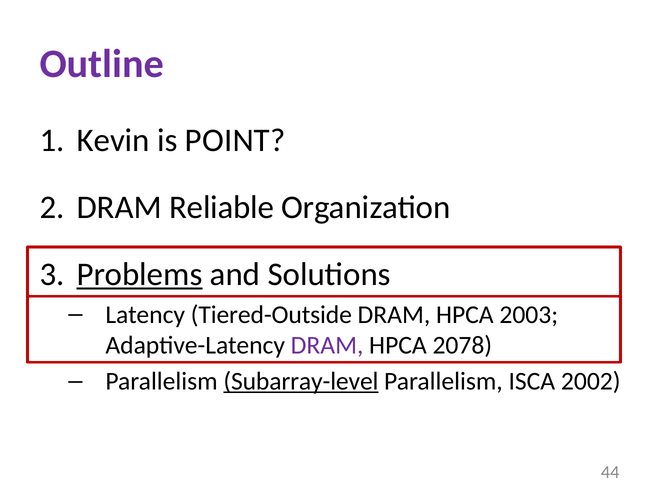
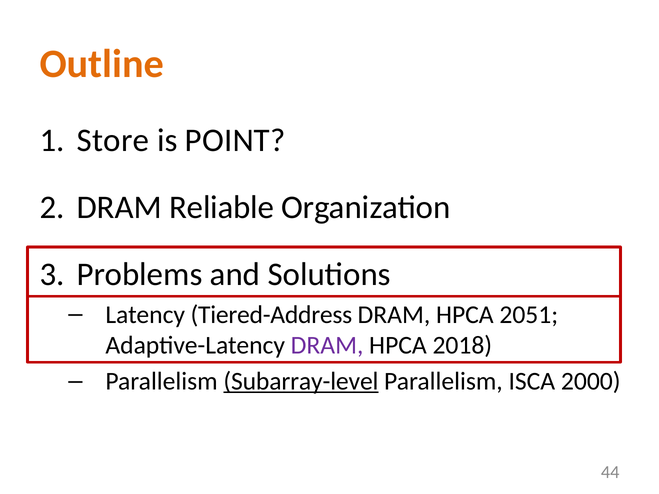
Outline colour: purple -> orange (102, 64)
Kevin: Kevin -> Store (113, 141)
Problems underline: present -> none (140, 275)
Tiered-Outside: Tiered-Outside -> Tiered-Address (271, 315)
2003: 2003 -> 2051 (529, 315)
2078: 2078 -> 2018 (462, 345)
2002: 2002 -> 2000 (591, 382)
